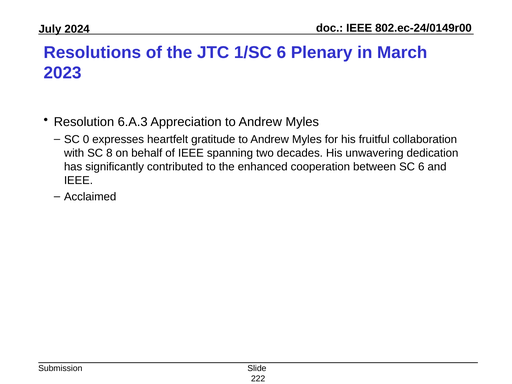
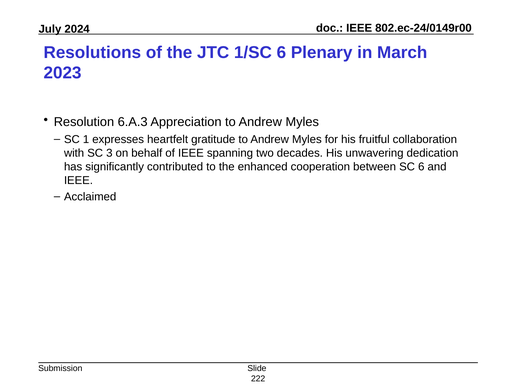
0: 0 -> 1 (86, 139)
8: 8 -> 3 (109, 153)
